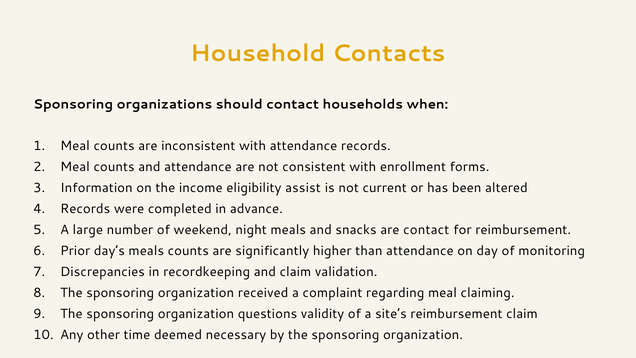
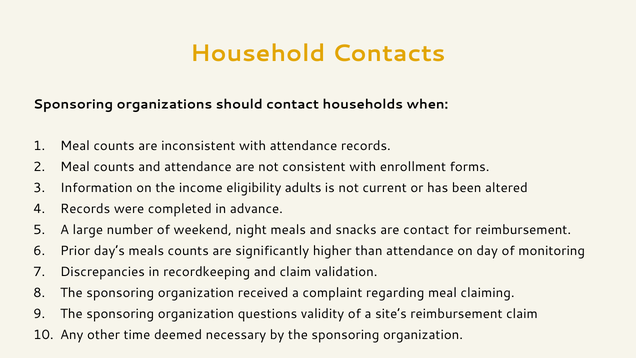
assist: assist -> adults (303, 188)
